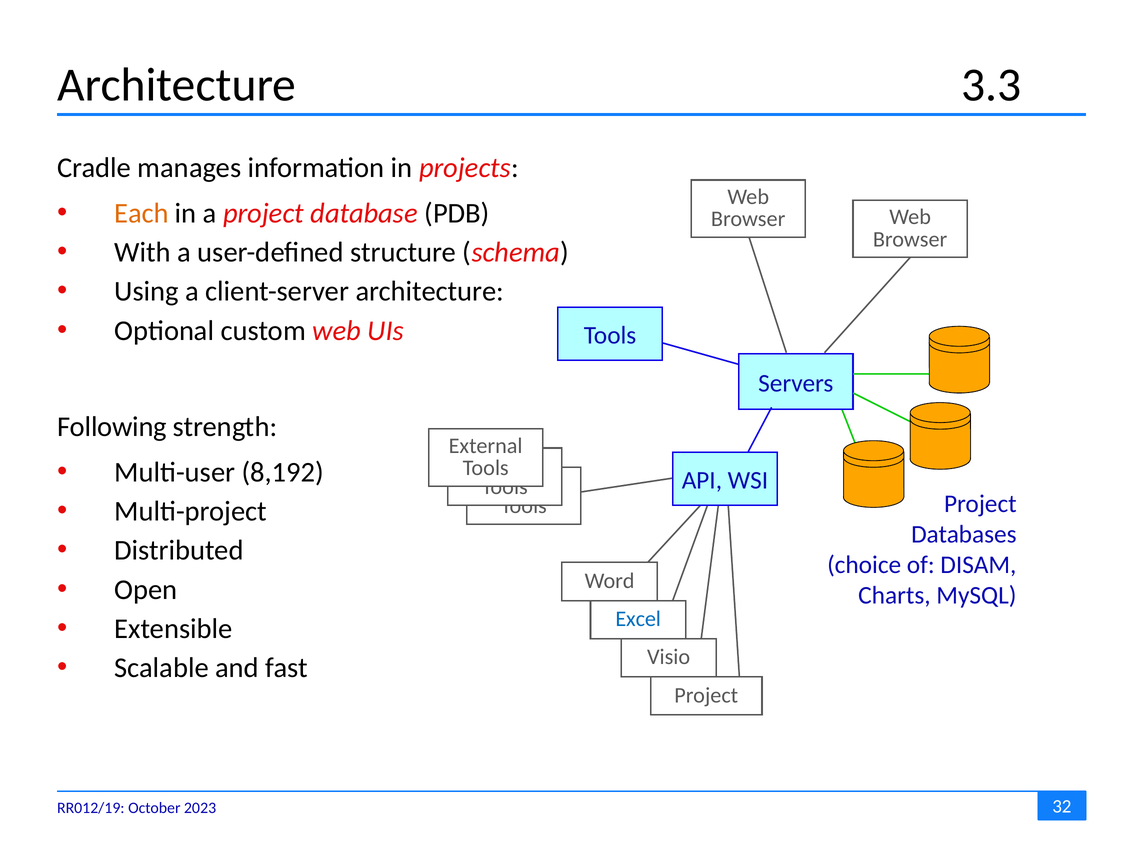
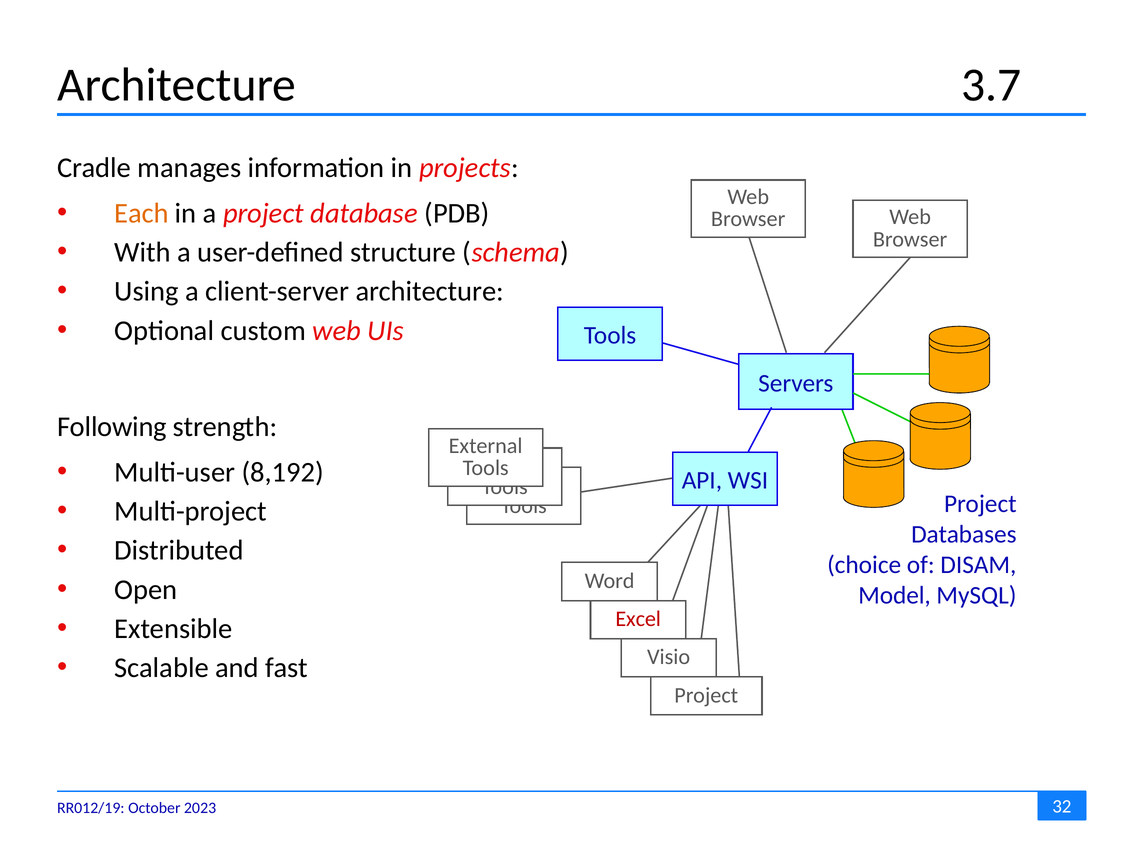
3.3: 3.3 -> 3.7 (991, 85)
Charts: Charts -> Model (894, 595)
Excel colour: blue -> red (638, 618)
